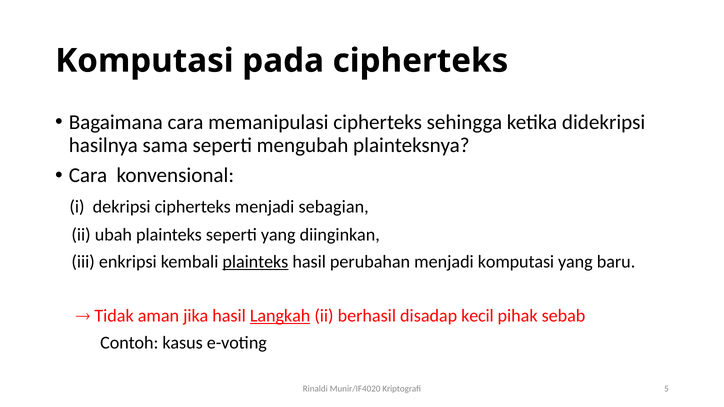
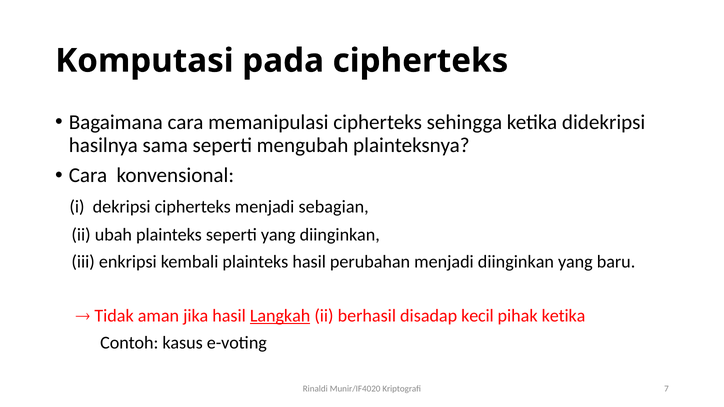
plainteks underline: present -> none (255, 262)
menjadi komputasi: komputasi -> diinginkan (516, 262)
pihak sebab: sebab -> ketika (564, 316)
5: 5 -> 7 (667, 389)
